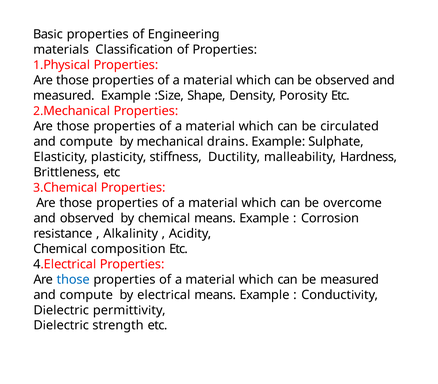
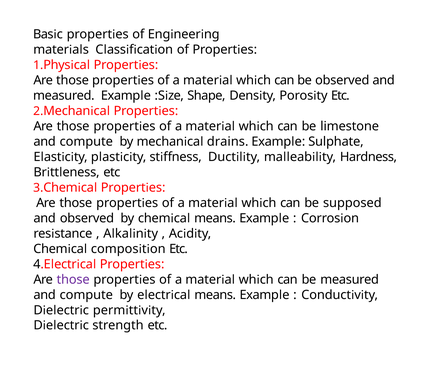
circulated: circulated -> limestone (350, 126)
overcome: overcome -> supposed (352, 203)
those colour: blue -> purple (73, 280)
